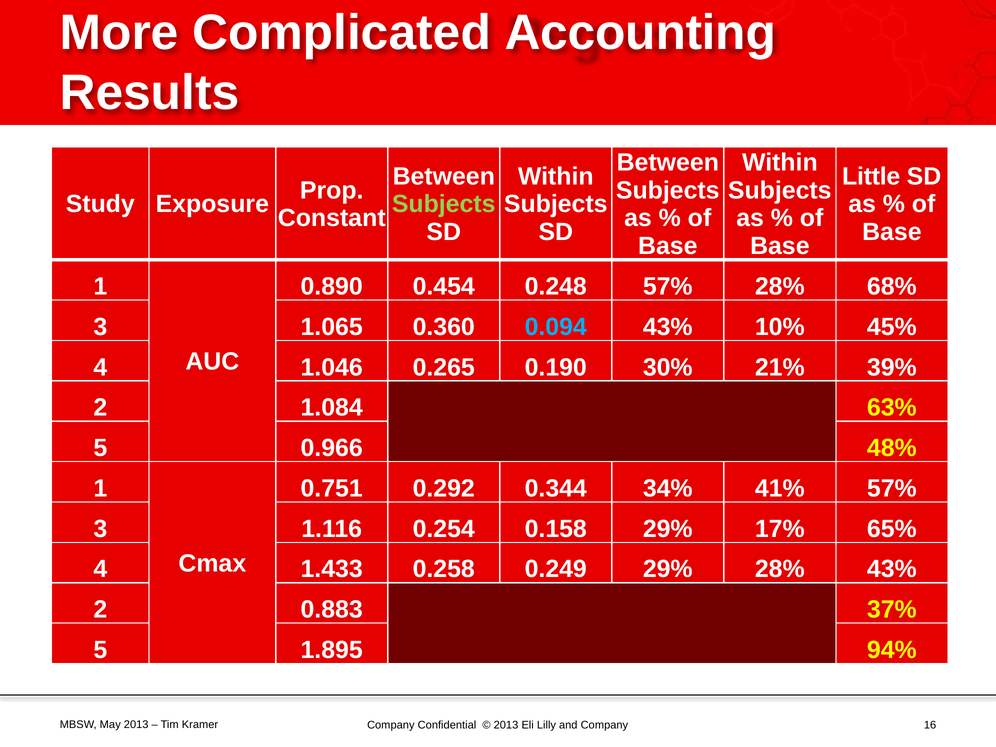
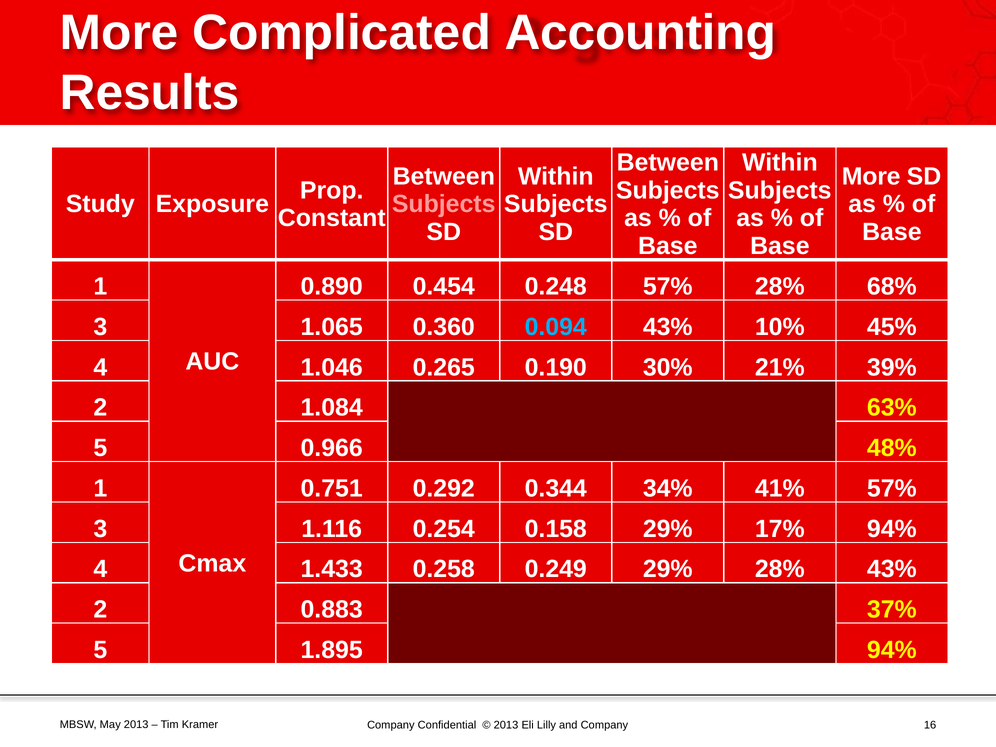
Little: Little -> More (871, 176)
Subjects colour: light green -> pink (444, 204)
17% 65%: 65% -> 94% (892, 529)
